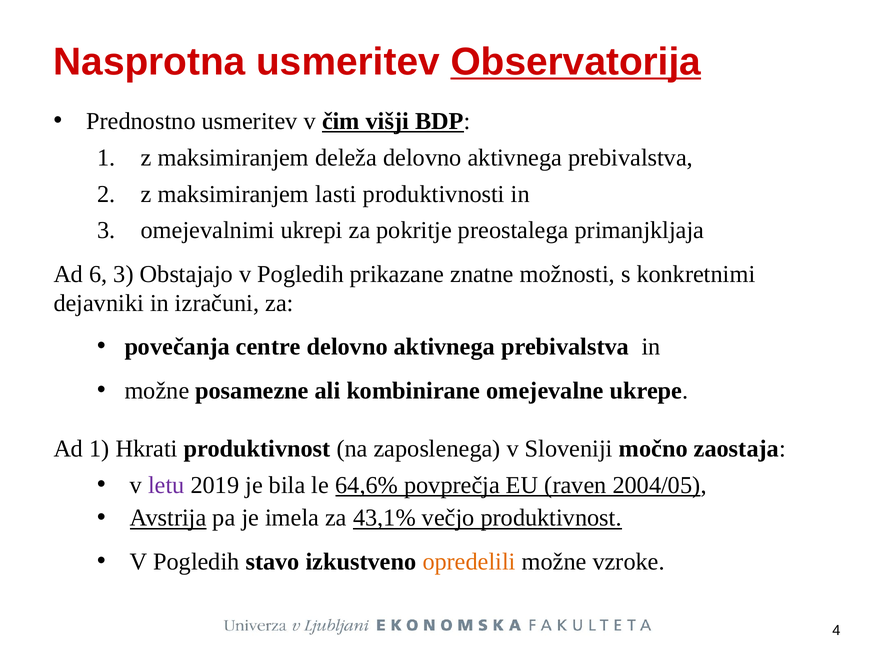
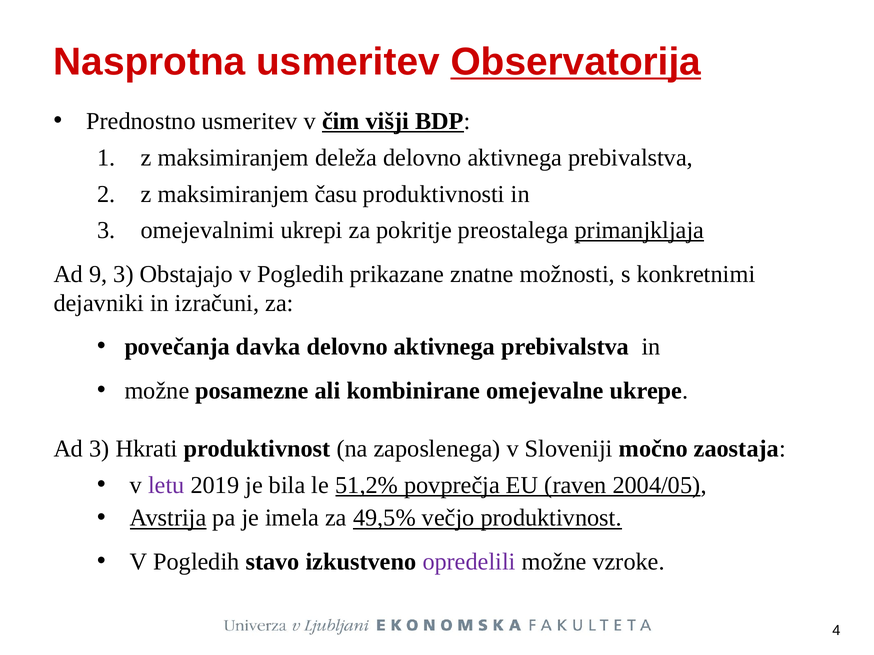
lasti: lasti -> času (336, 194)
primanjkljaja underline: none -> present (639, 231)
6: 6 -> 9 (98, 274)
centre: centre -> davka (268, 347)
Ad 1: 1 -> 3 (99, 449)
64,6%: 64,6% -> 51,2% (367, 486)
43,1%: 43,1% -> 49,5% (384, 518)
opredelili colour: orange -> purple (469, 562)
